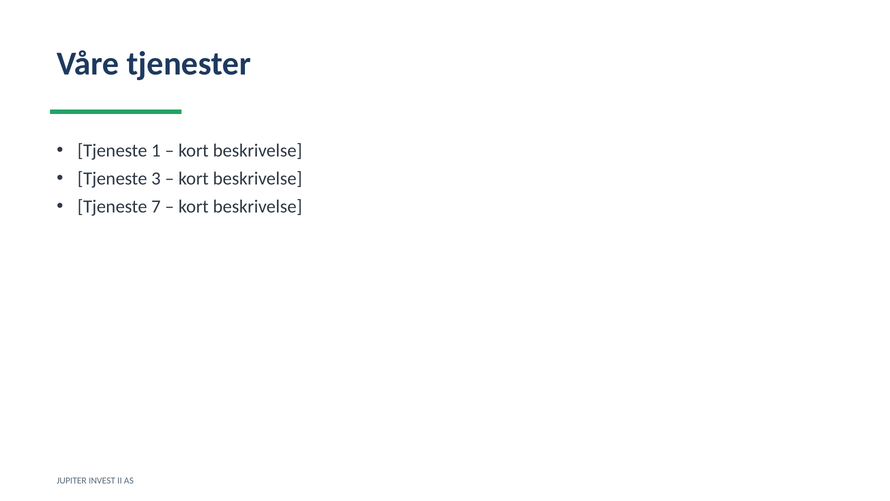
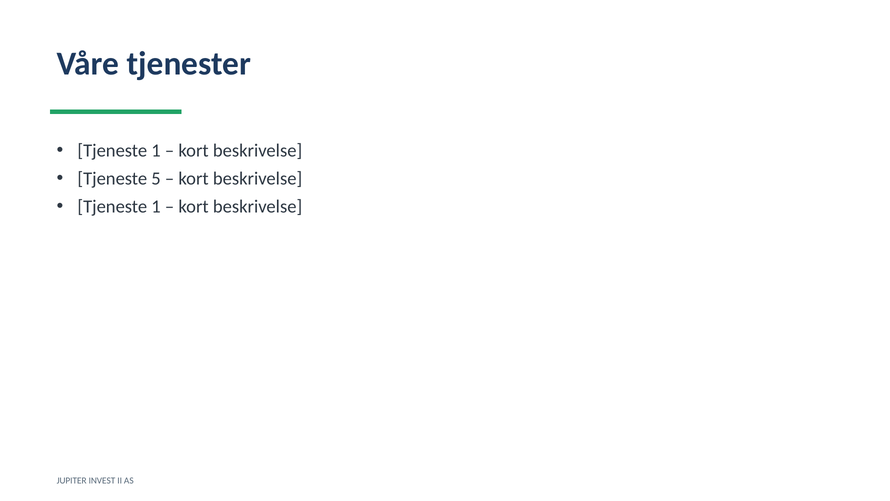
3: 3 -> 5 (156, 179)
7: 7 -> 1 (156, 206)
